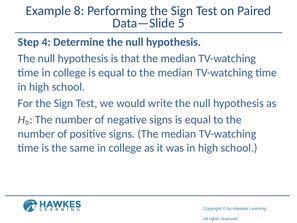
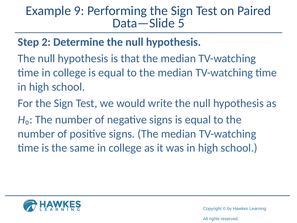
8: 8 -> 9 (79, 11)
4: 4 -> 2 (46, 42)
